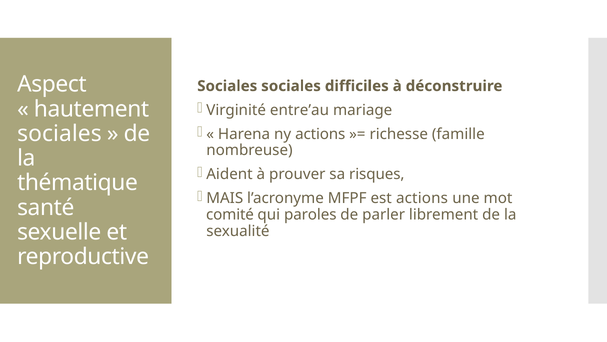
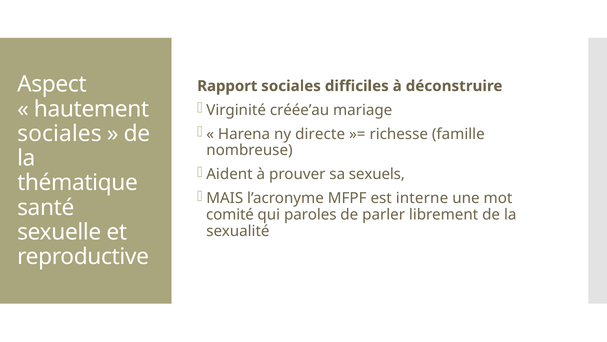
Sociales: Sociales -> Rapport (227, 86)
entre’au: entre’au -> créée’au (300, 110)
ny actions: actions -> directe (320, 134)
risques: risques -> sexuels (377, 174)
est actions: actions -> interne (422, 198)
